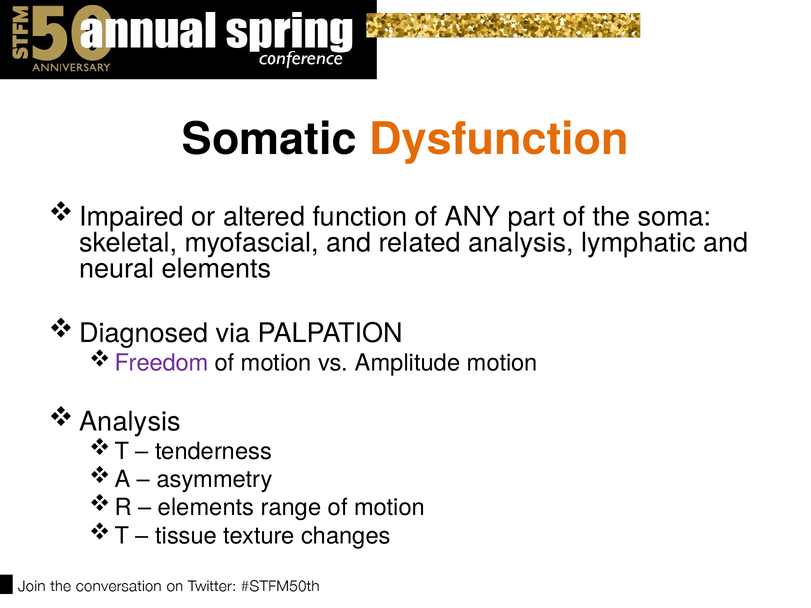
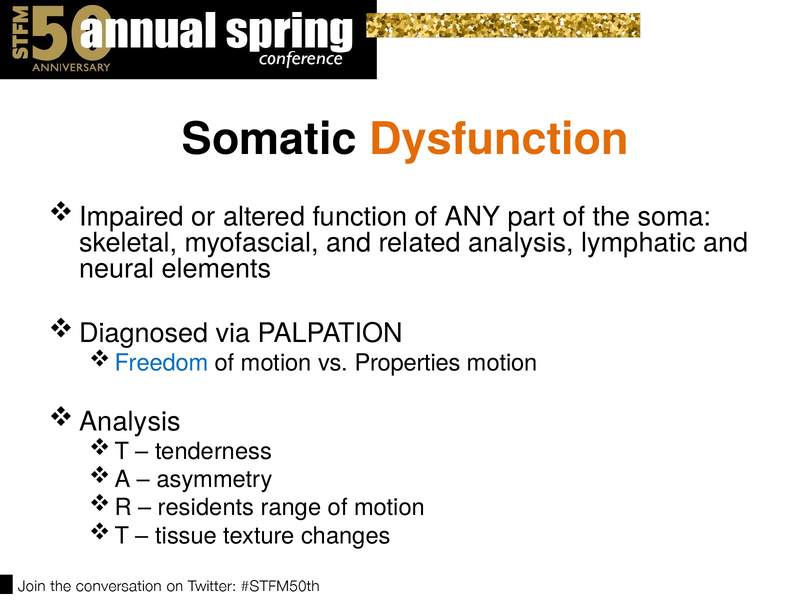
Freedom colour: purple -> blue (161, 363)
Amplitude: Amplitude -> Properties (408, 363)
elements: elements -> residents (206, 508)
